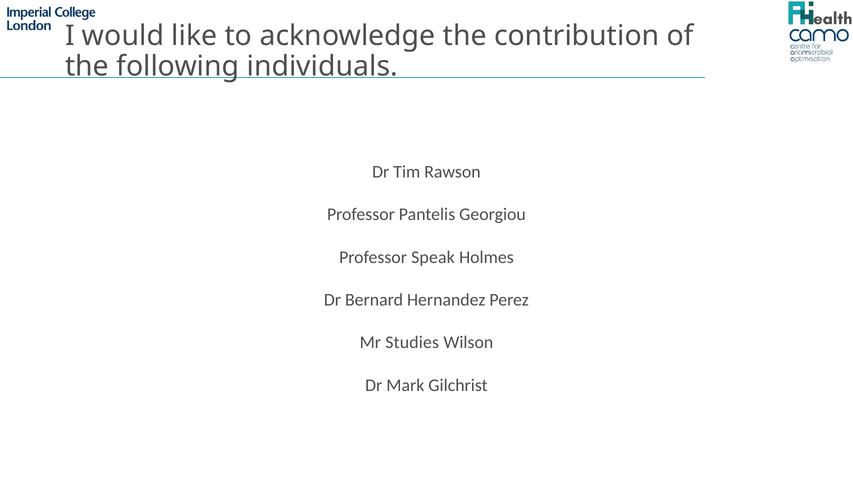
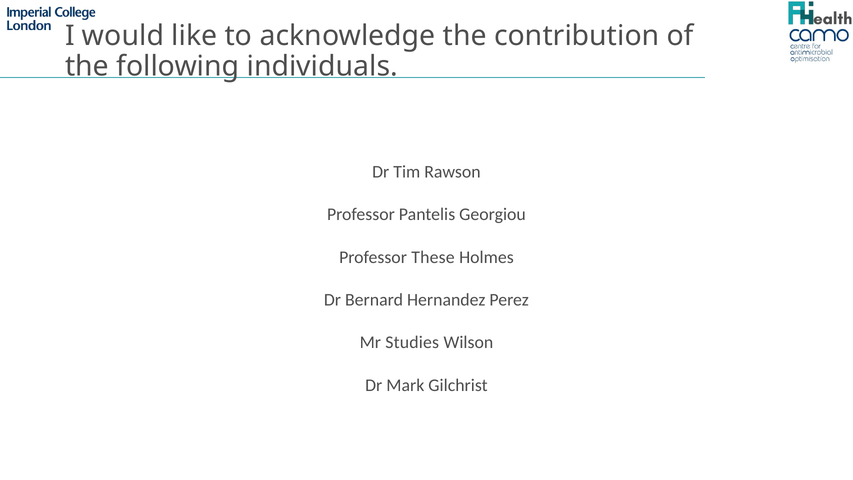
Speak: Speak -> These (433, 257)
